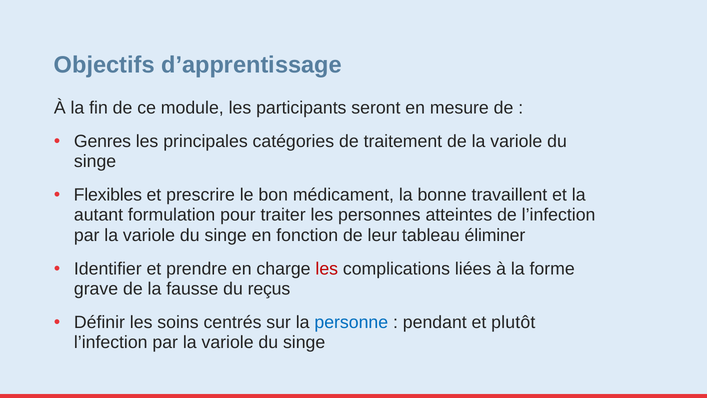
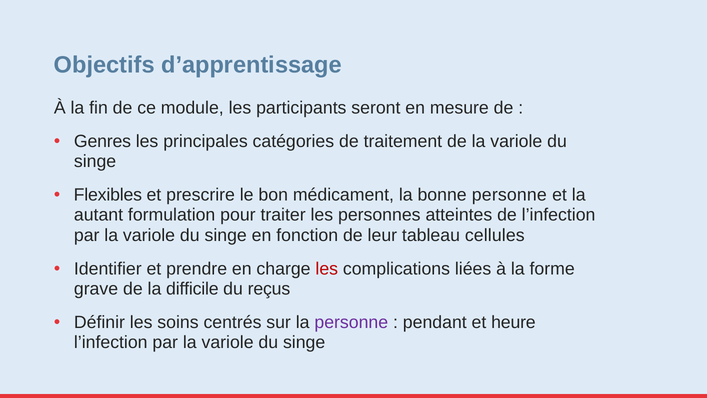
bonne travaillent: travaillent -> personne (509, 195)
éliminer: éliminer -> cellules (495, 235)
fausse: fausse -> difficile (192, 289)
personne colour: blue -> purple (351, 322)
plutôt: plutôt -> heure (513, 322)
